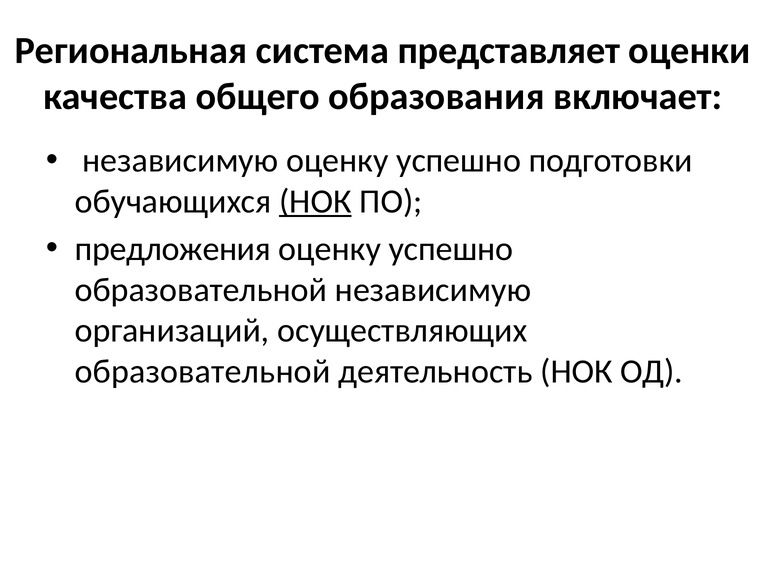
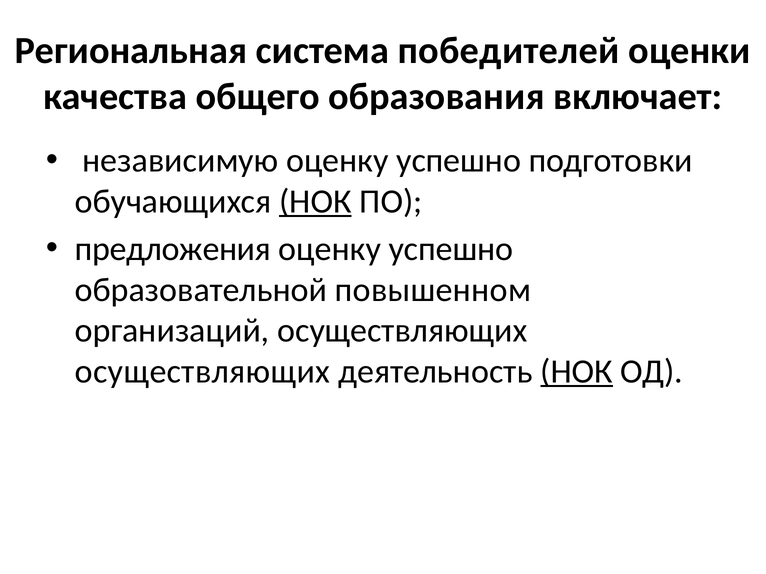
представляет: представляет -> победителей (509, 51)
образовательной независимую: независимую -> повышенном (433, 290)
образовательной: образовательной -> осуществляющих (202, 372)
НОК underline: none -> present (577, 372)
